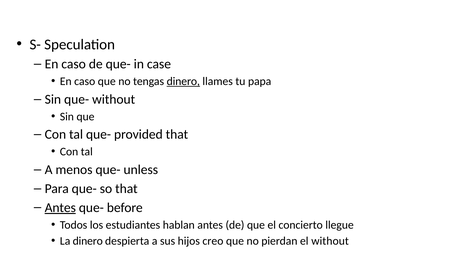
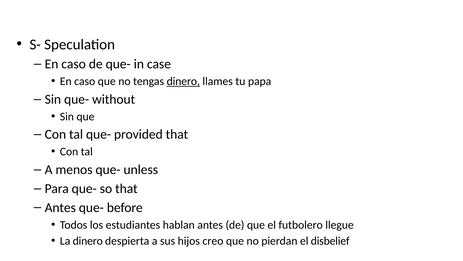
Antes underline: present -> none (60, 207)
concierto: concierto -> futbolero (301, 224)
el without: without -> disbelief (330, 241)
